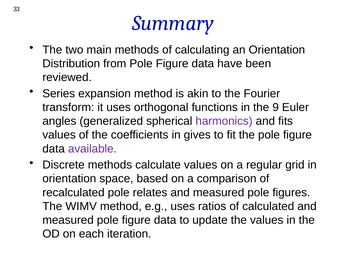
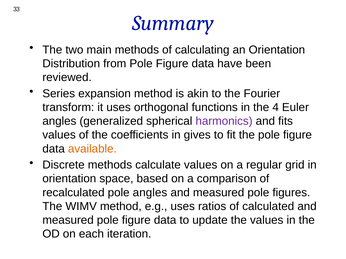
9: 9 -> 4 (276, 107)
available colour: purple -> orange (92, 149)
pole relates: relates -> angles (150, 193)
